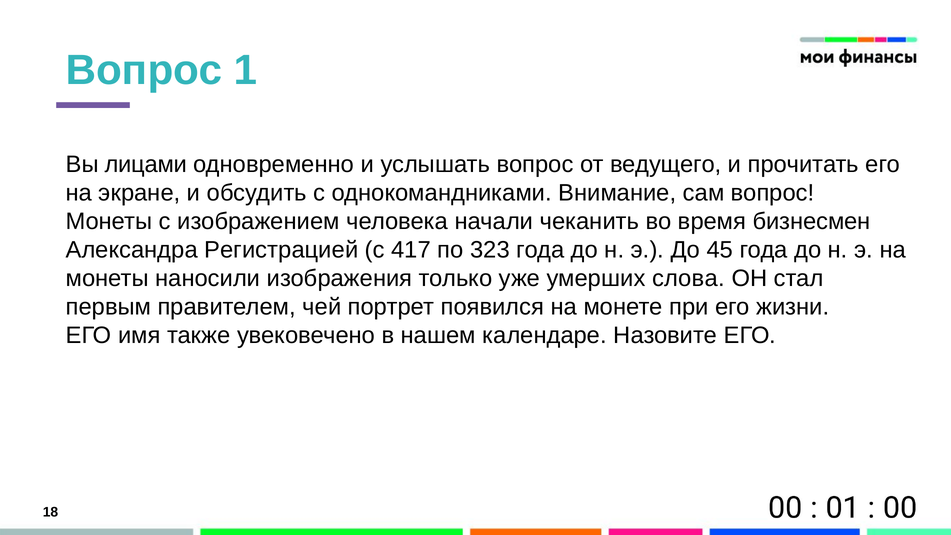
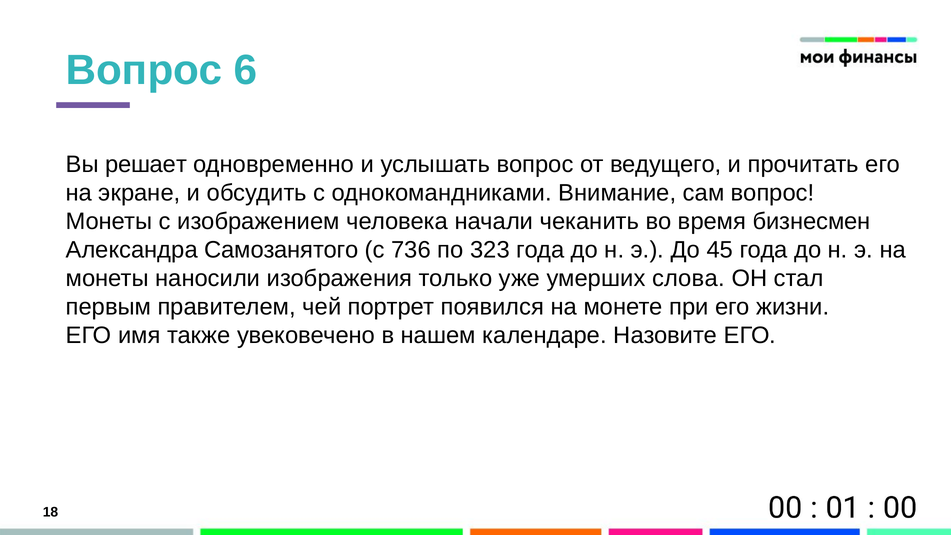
1: 1 -> 6 (246, 70)
лицами: лицами -> решает (146, 164)
Регистрацией: Регистрацией -> Самозанятого (281, 250)
417: 417 -> 736 (411, 250)
